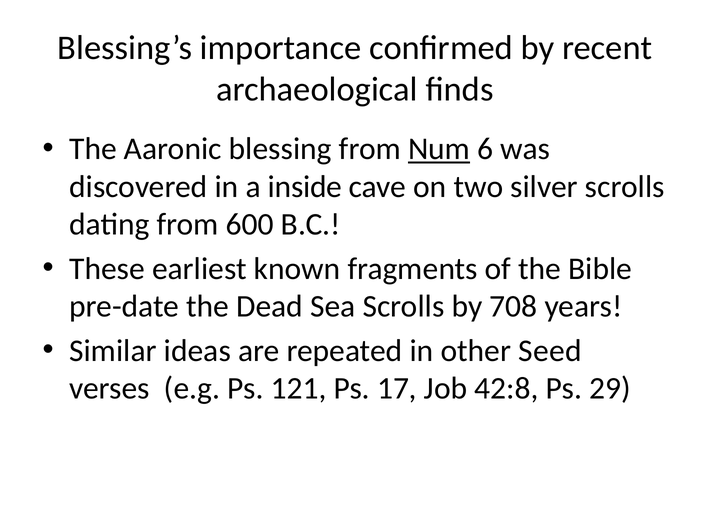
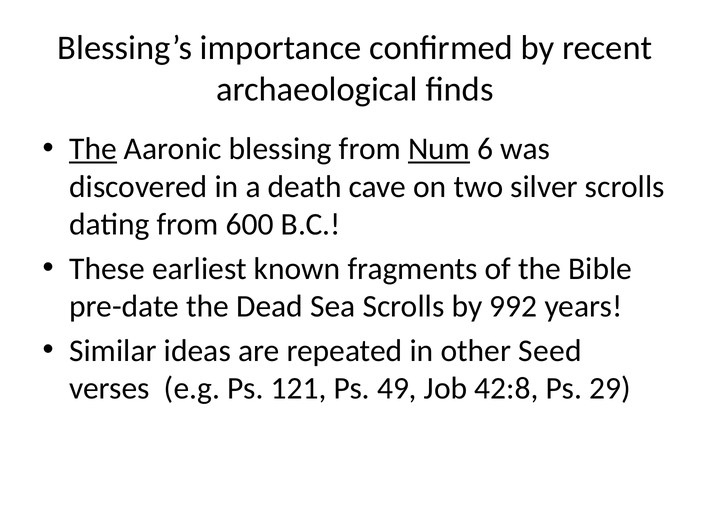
The underline: none -> present (93, 149)
inside: inside -> death (305, 187)
708: 708 -> 992 (513, 307)
17: 17 -> 49 (397, 389)
